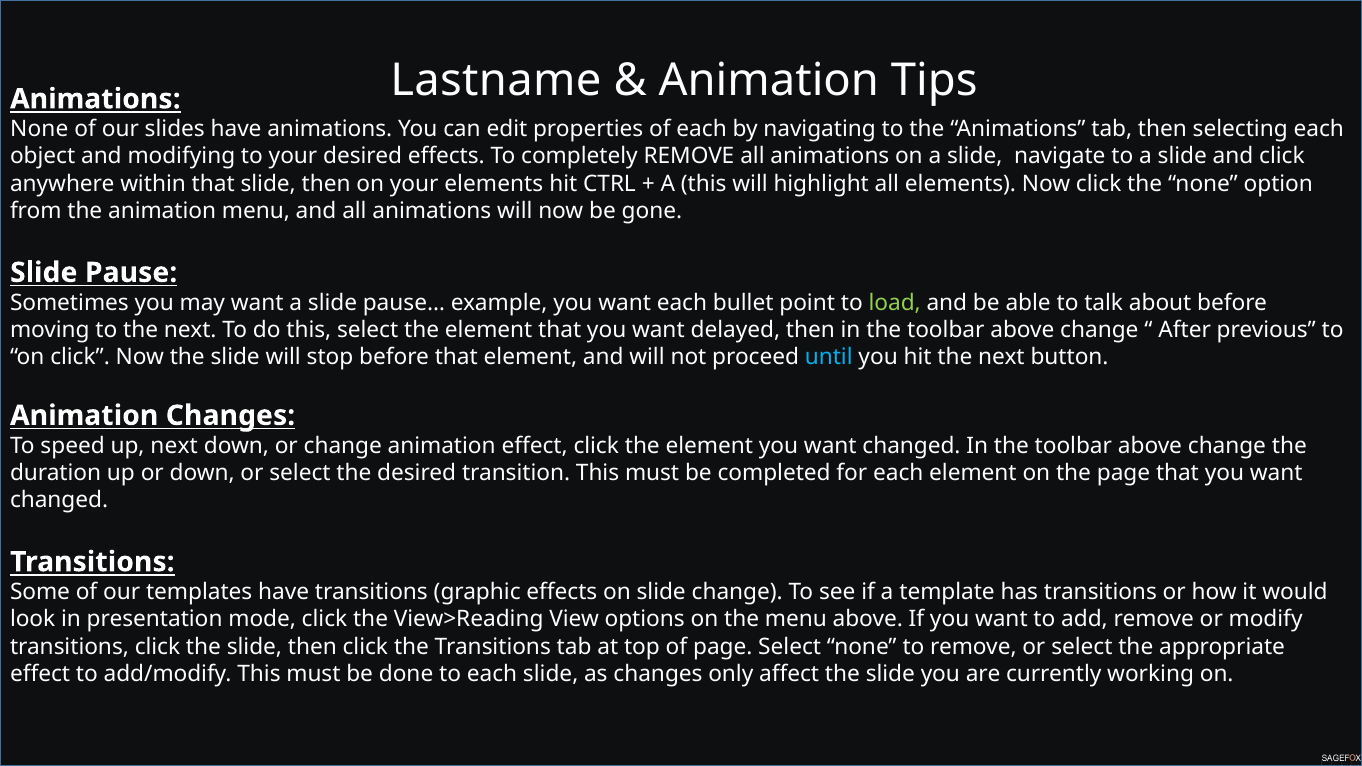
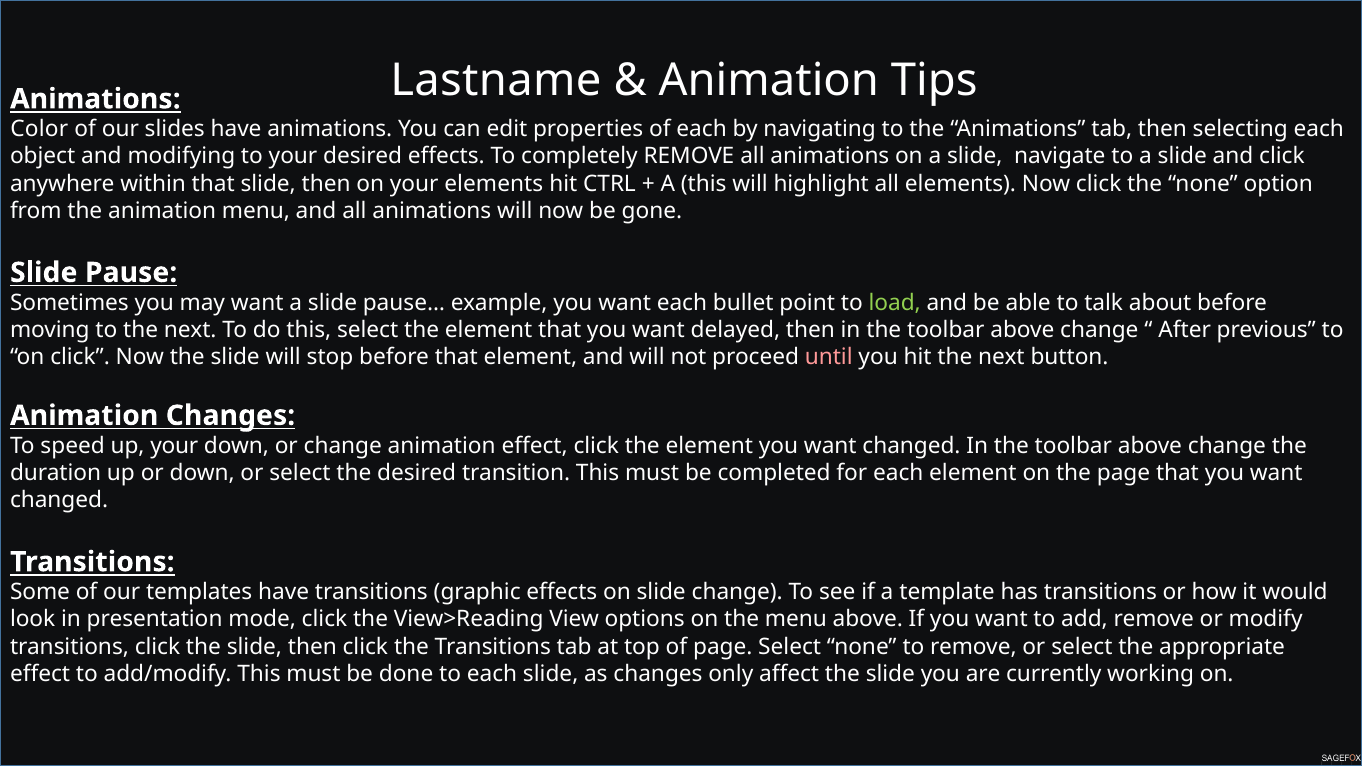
None: None -> Color (39, 129)
until colour: light blue -> pink (829, 357)
up next: next -> your (174, 446)
